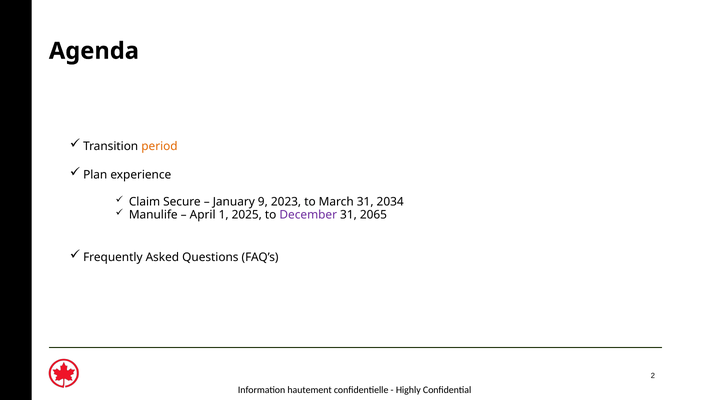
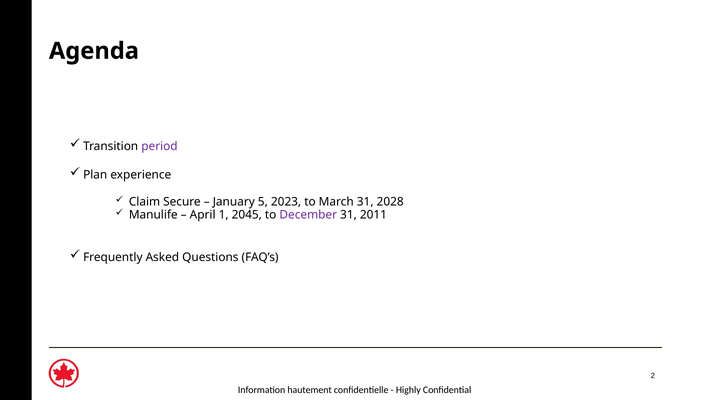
period colour: orange -> purple (159, 146)
9: 9 -> 5 (263, 202)
2034: 2034 -> 2028 (390, 202)
2025: 2025 -> 2045 (247, 215)
2065: 2065 -> 2011 (373, 215)
